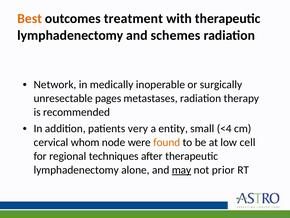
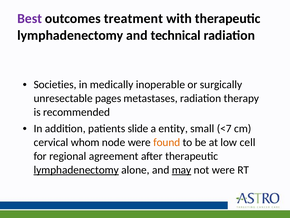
Best colour: orange -> purple (30, 19)
schemes: schemes -> technical (176, 35)
Network: Network -> Societies (55, 84)
very: very -> slide (138, 128)
<4: <4 -> <7 (224, 128)
techniques: techniques -> agreement (114, 156)
lymphadenectomy underline: none -> present (76, 170)
not prior: prior -> were (223, 170)
